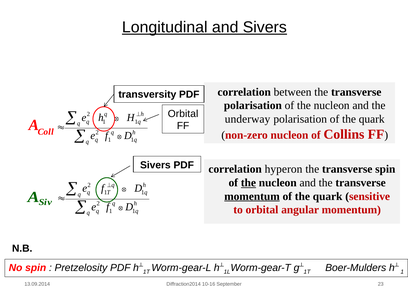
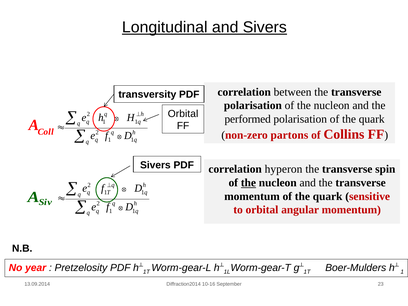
underway: underway -> performed (248, 119)
non-zero nucleon: nucleon -> partons (289, 135)
momentum underline: present -> none (252, 196)
No spin: spin -> year (36, 268)
